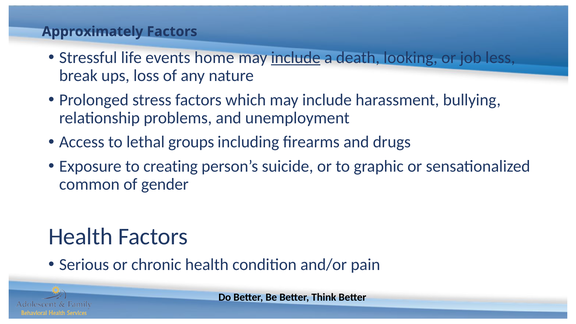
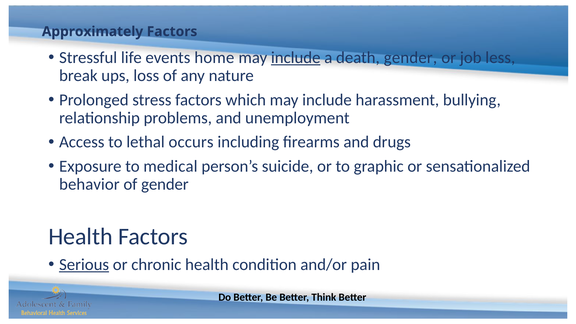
death looking: looking -> gender (410, 58)
groups: groups -> occurs (191, 142)
creating: creating -> medical (170, 166)
common: common -> behavior (89, 184)
Serious underline: none -> present (84, 264)
